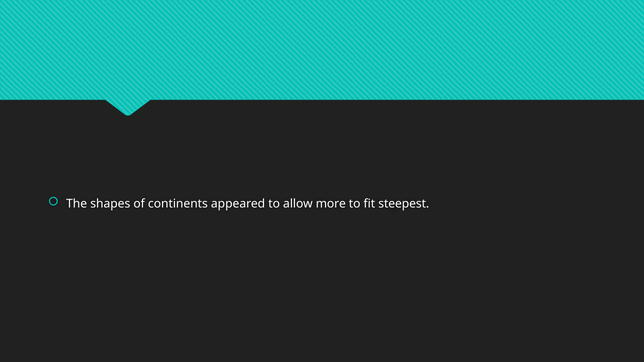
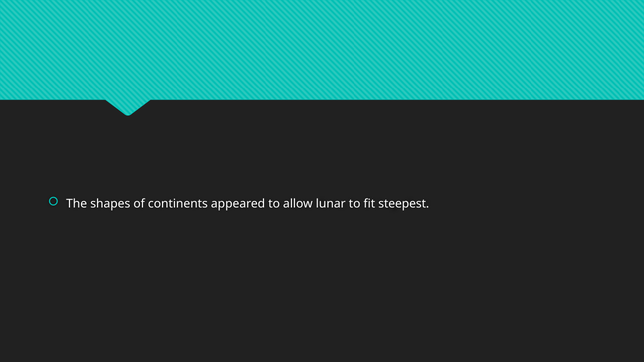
more: more -> lunar (331, 204)
